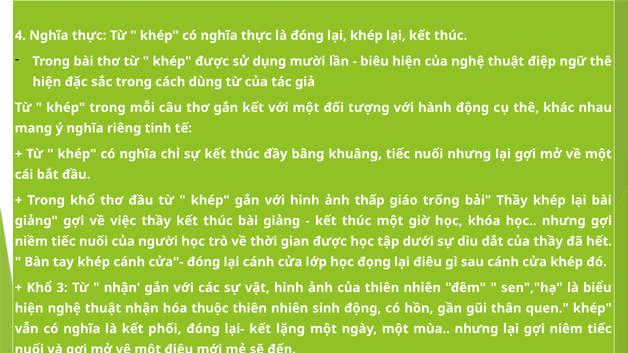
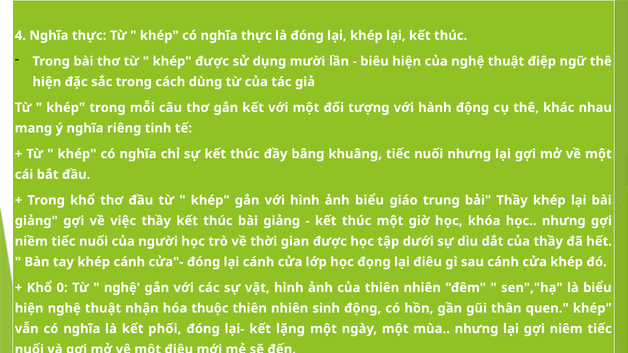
ảnh thấp: thấp -> biểu (369, 200)
trống: trống -> trung (441, 200)
3: 3 -> 0 (62, 288)
nhận: nhận -> nghệ (122, 288)
